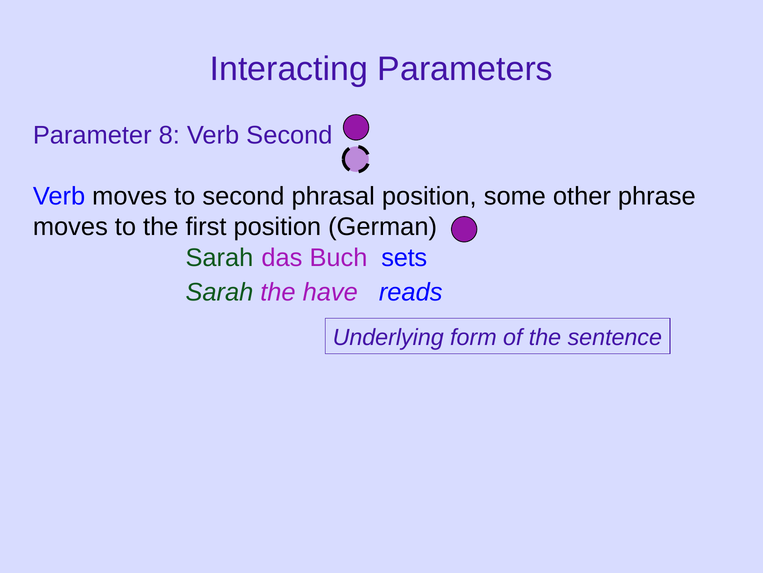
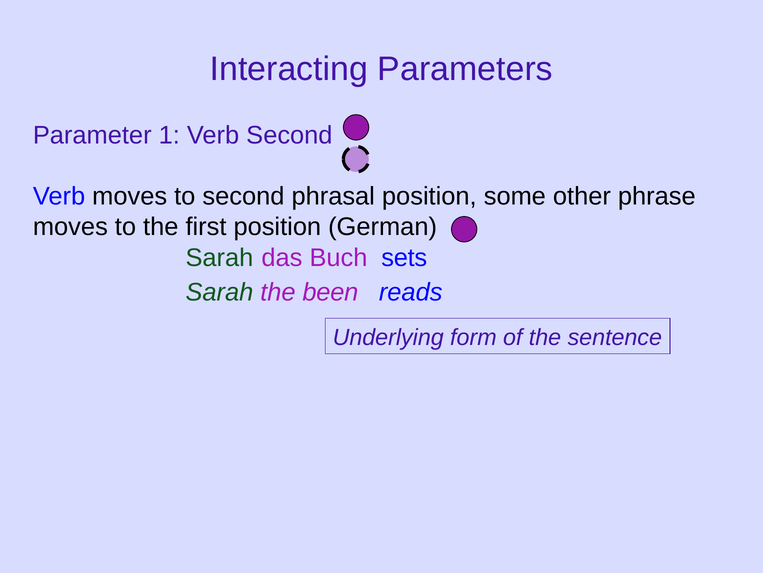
8: 8 -> 1 (169, 135)
have: have -> been (330, 292)
